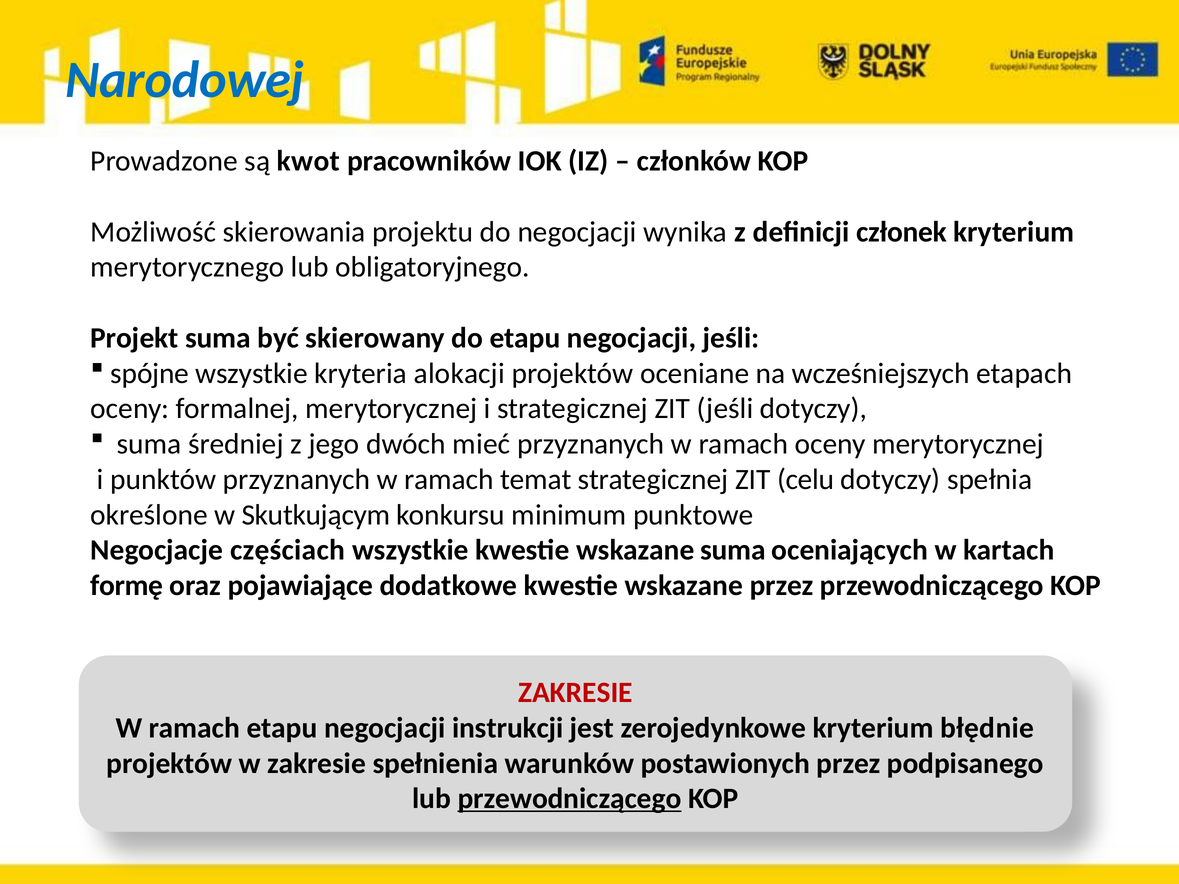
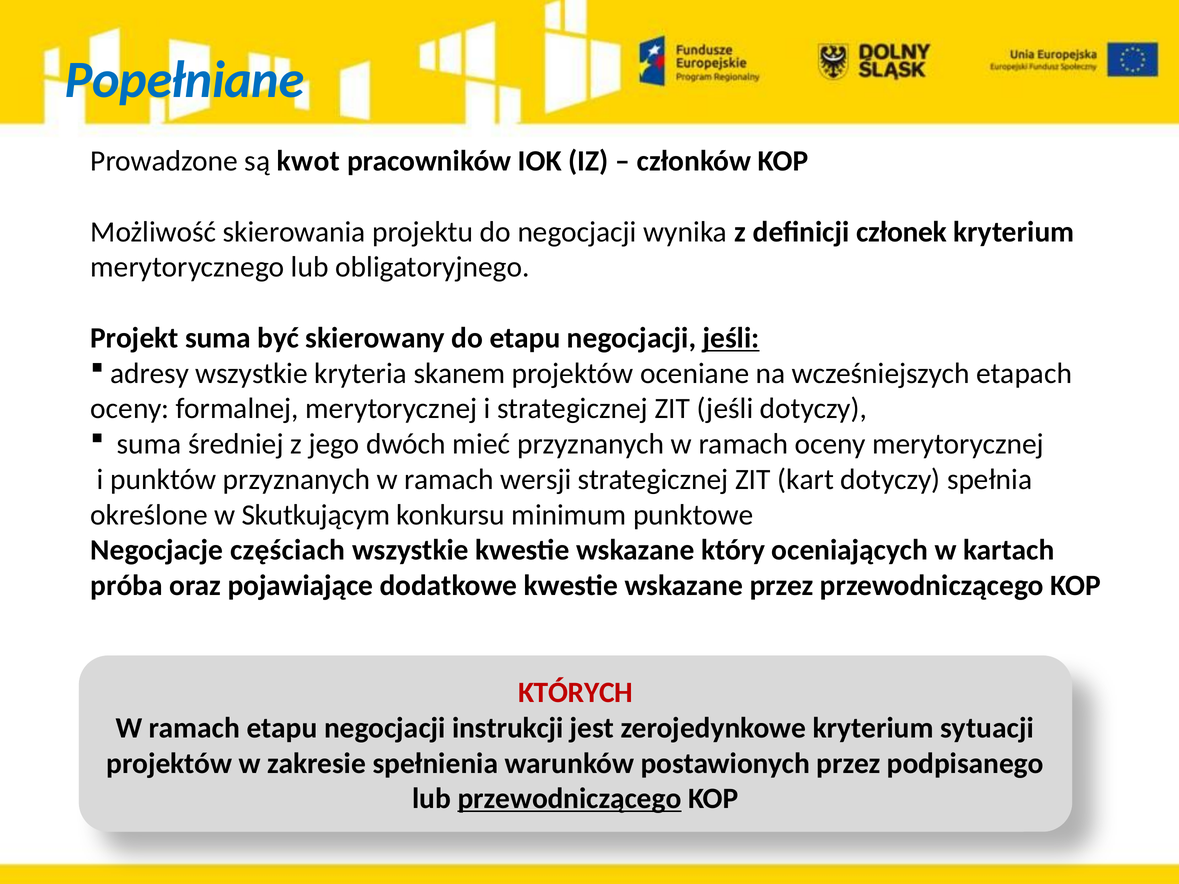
Narodowej: Narodowej -> Popełniane (185, 80)
jeśli underline: none -> present (731, 338)
spójne: spójne -> adresy (150, 373)
alokacji: alokacji -> skanem (460, 373)
temat: temat -> wersji (536, 480)
celu: celu -> kart (806, 480)
wskazane suma: suma -> który (733, 550)
formę: formę -> próba (127, 586)
ZAKRESIE: ZAKRESIE -> KTÓRYCH (576, 693)
błędnie: błędnie -> sytuacji (987, 728)
